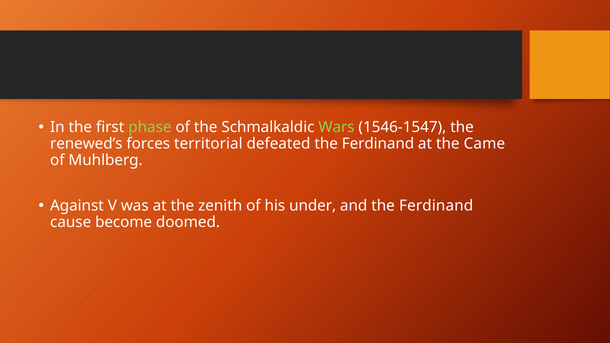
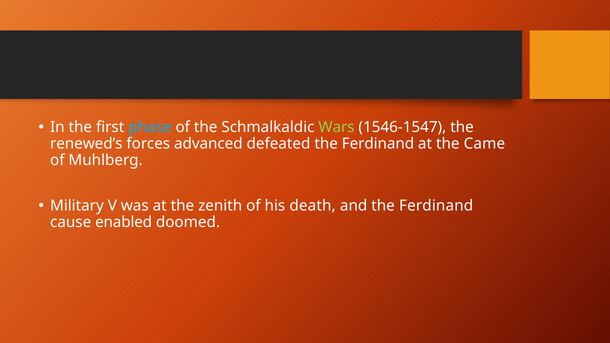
phase colour: light green -> light blue (150, 127)
territorial: territorial -> advanced (208, 144)
Against: Against -> Military (77, 206)
under: under -> death (313, 206)
become: become -> enabled (124, 222)
